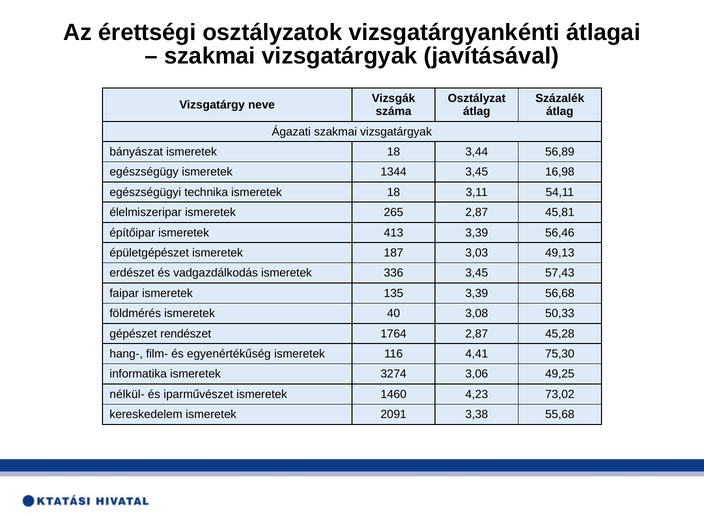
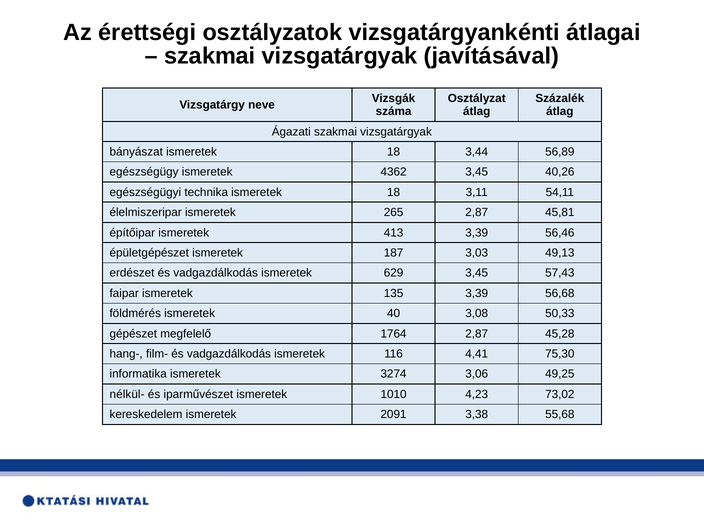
1344: 1344 -> 4362 (394, 172)
16,98: 16,98 -> 40,26 (560, 172)
336: 336 -> 629 (394, 273)
rendészet: rendészet -> megfelelő (186, 334)
film- és egyenértékűség: egyenértékűség -> vadgazdálkodás (229, 354)
1460: 1460 -> 1010 (394, 394)
